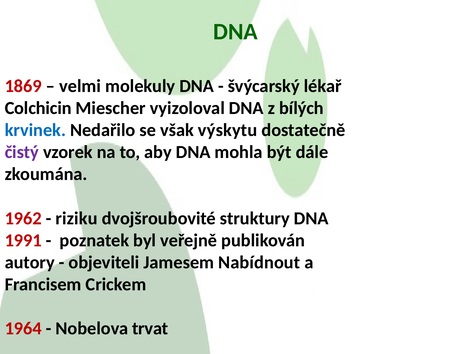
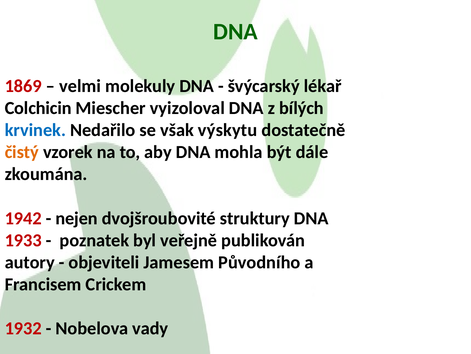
čistý colour: purple -> orange (22, 152)
1962: 1962 -> 1942 (23, 218)
riziku: riziku -> nejen (77, 218)
1991: 1991 -> 1933 (23, 240)
Nabídnout: Nabídnout -> Původního (259, 262)
1964: 1964 -> 1932 (23, 328)
trvat: trvat -> vady (150, 328)
